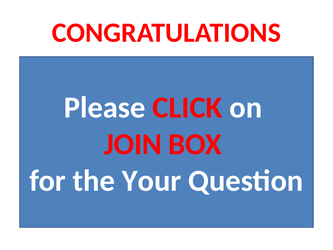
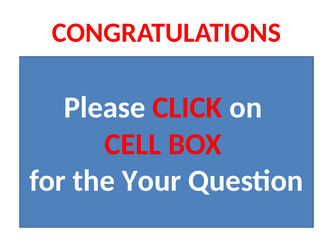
JOIN: JOIN -> CELL (133, 144)
